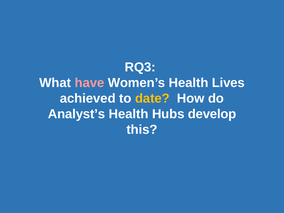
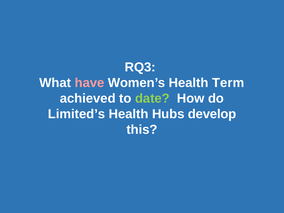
Lives: Lives -> Term (228, 83)
date colour: yellow -> light green (152, 98)
Analyst’s: Analyst’s -> Limited’s (77, 114)
